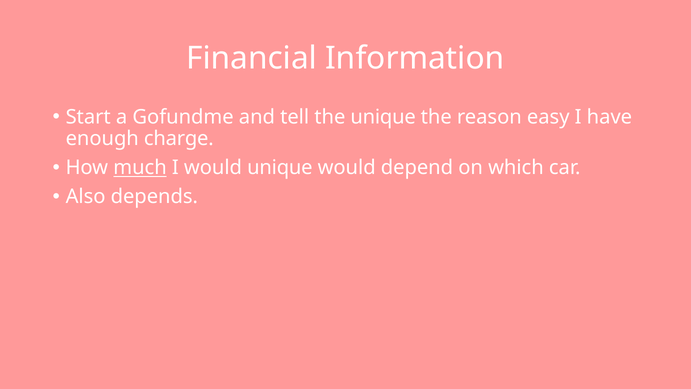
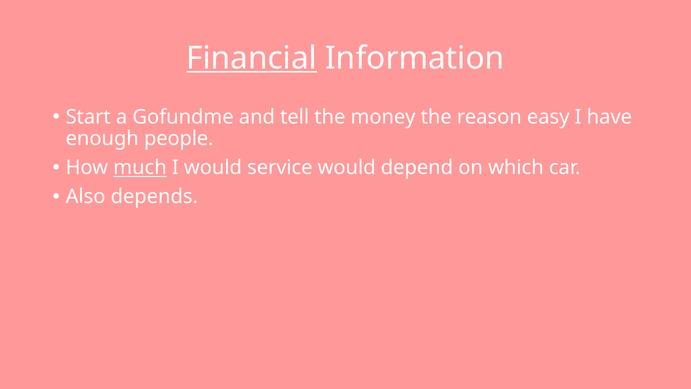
Financial underline: none -> present (252, 58)
the unique: unique -> money (383, 117)
charge: charge -> people (179, 139)
would unique: unique -> service (280, 168)
